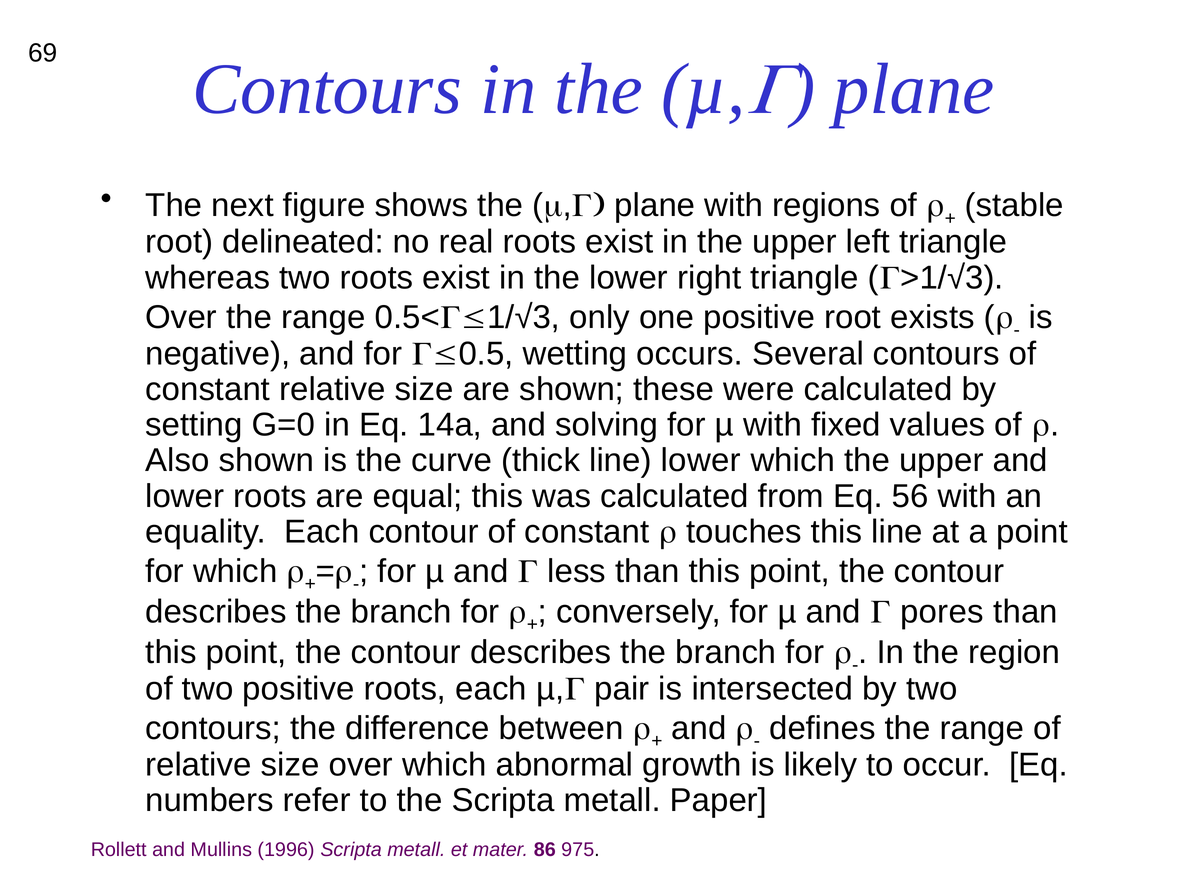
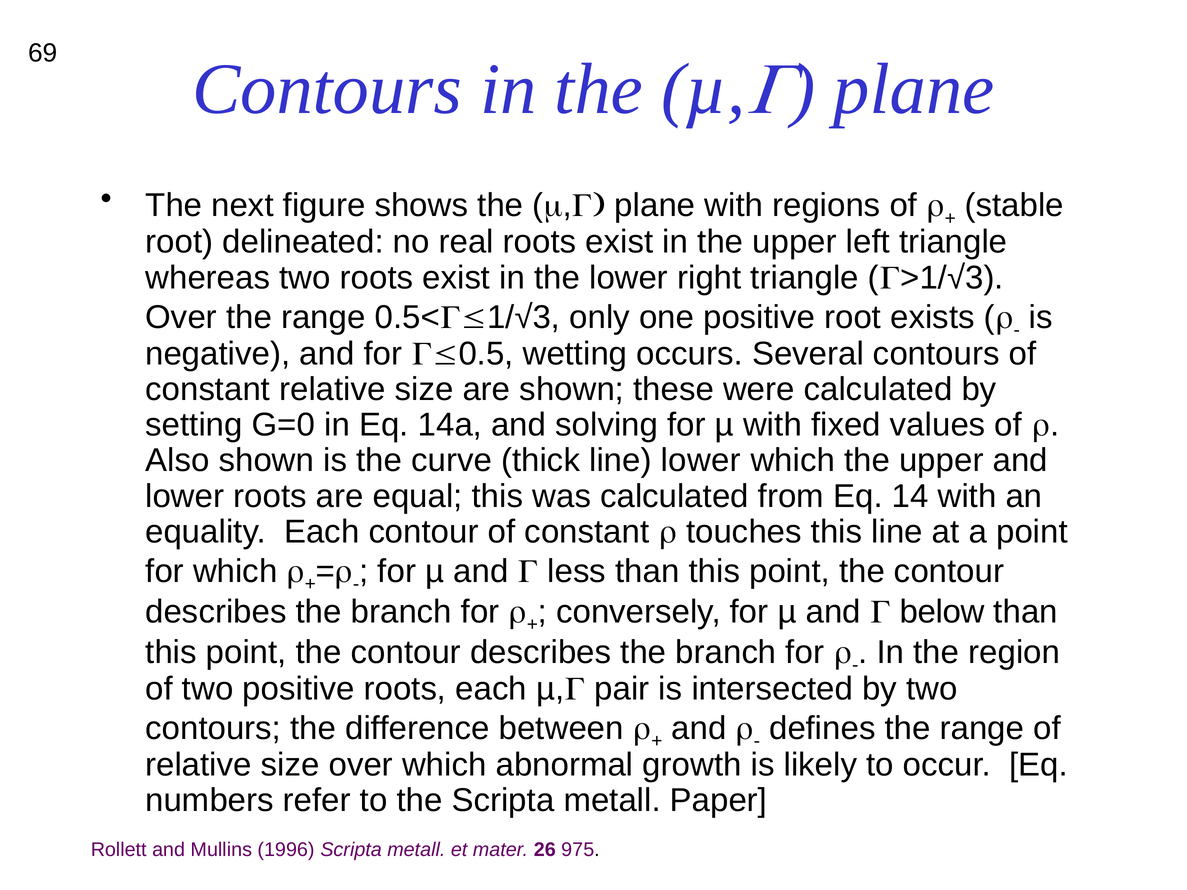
56: 56 -> 14 (910, 496)
pores: pores -> below (942, 612)
86: 86 -> 26 (545, 850)
